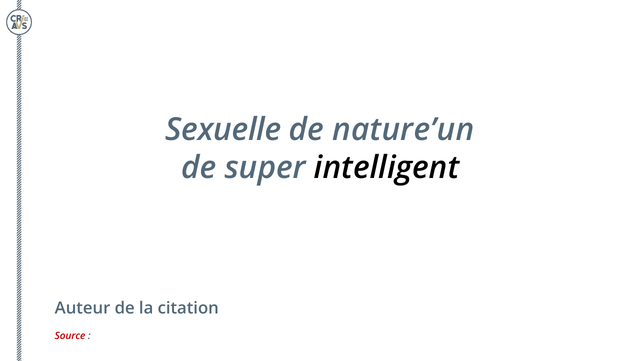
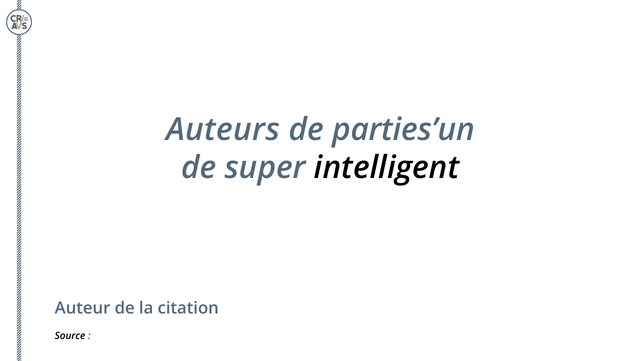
Sexuelle: Sexuelle -> Auteurs (223, 130)
nature’un: nature’un -> parties’un (403, 130)
Source colour: red -> black (70, 335)
